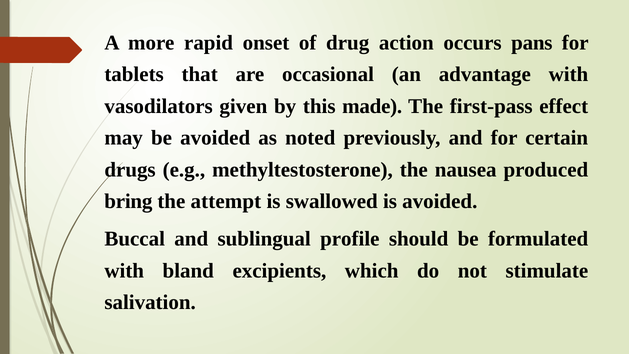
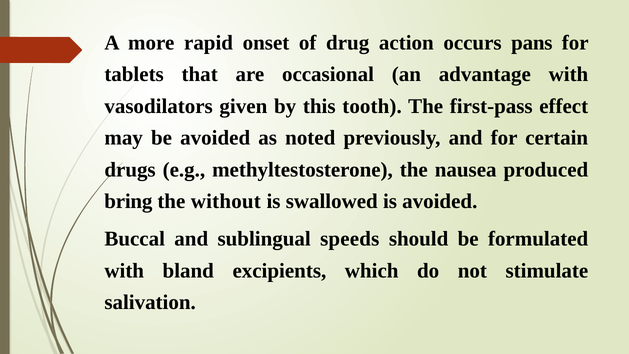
made: made -> tooth (372, 106)
attempt: attempt -> without (226, 201)
profile: profile -> speeds (350, 239)
